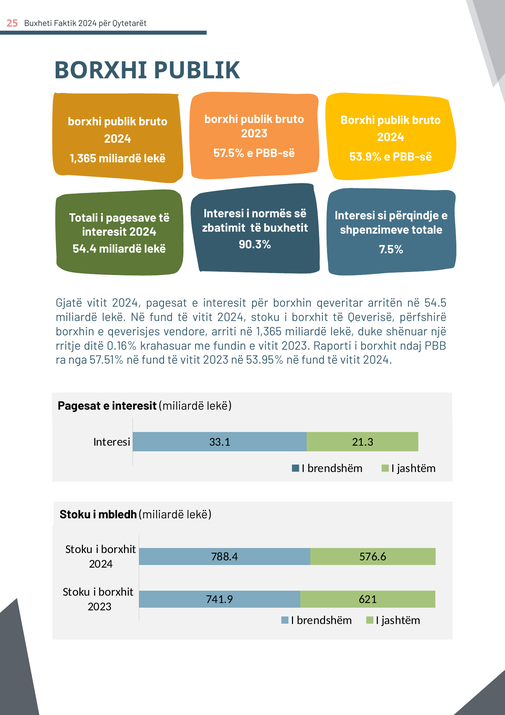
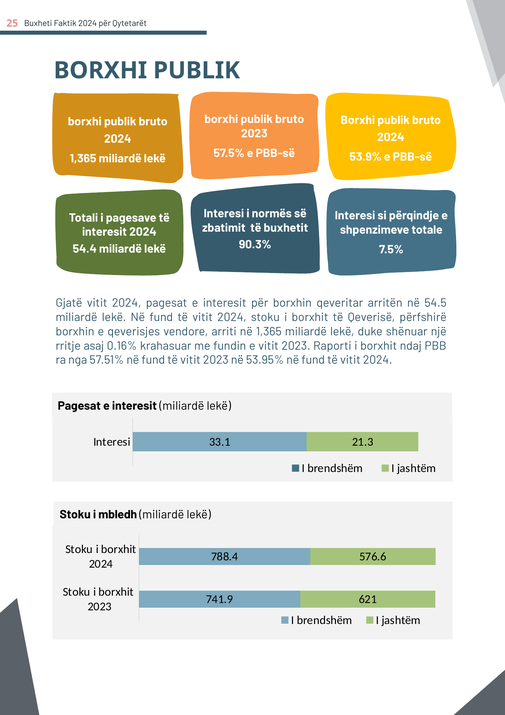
ditë: ditë -> asaj (94, 346)
